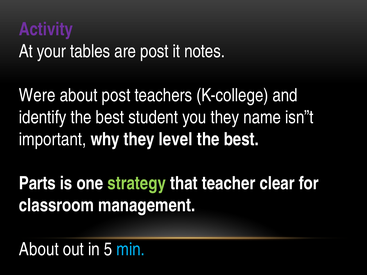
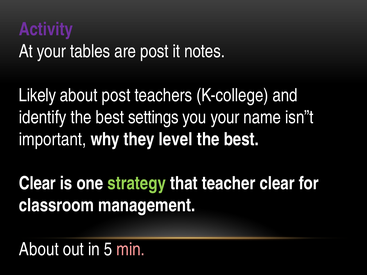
Were: Were -> Likely (37, 95)
student: student -> settings (153, 117)
you they: they -> your (225, 117)
Parts: Parts -> Clear (37, 184)
min colour: light blue -> pink (131, 250)
